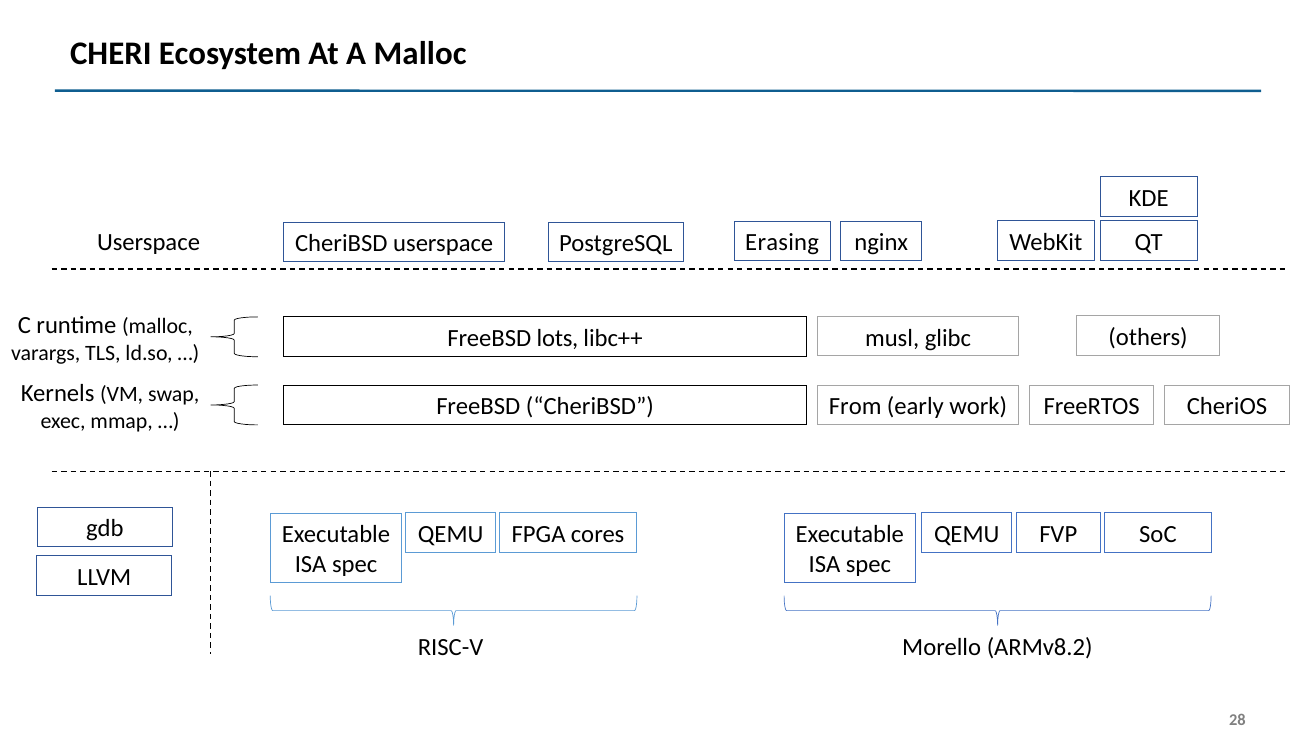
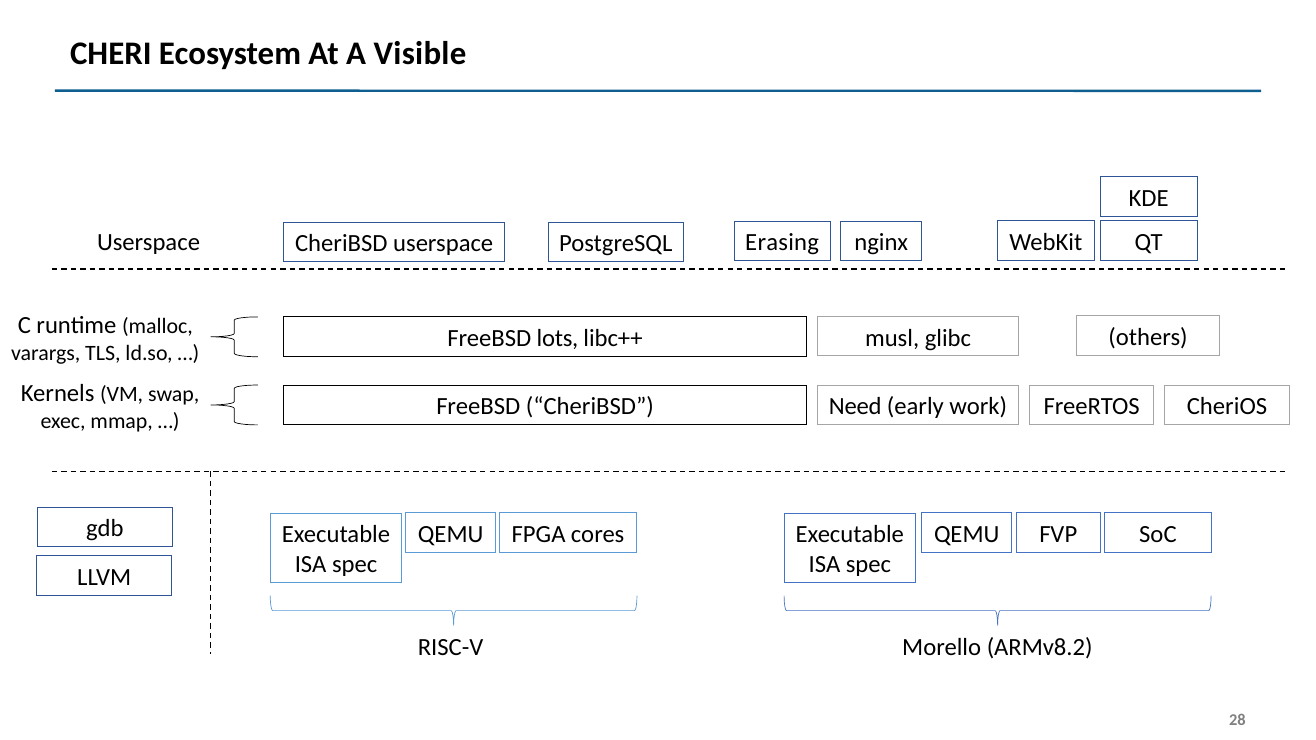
A Malloc: Malloc -> Visible (420, 53)
From: From -> Need (855, 407)
